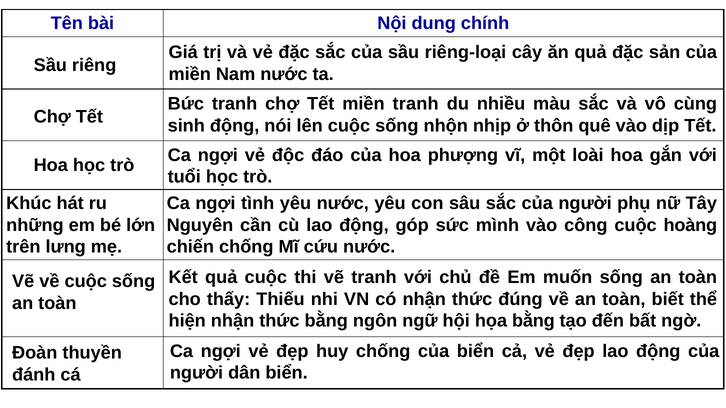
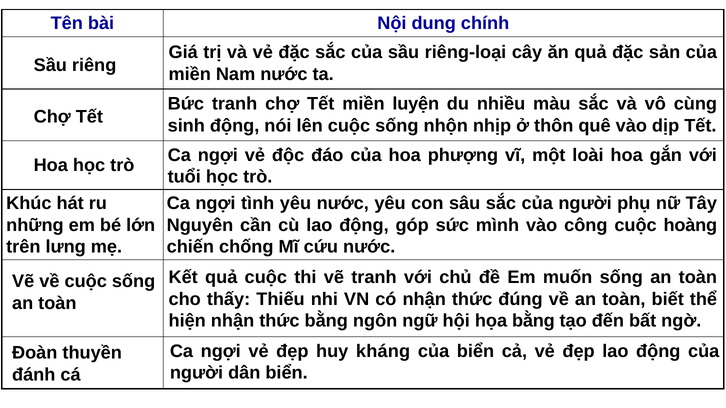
miền tranh: tranh -> luyện (416, 104)
huy chống: chống -> kháng (383, 351)
